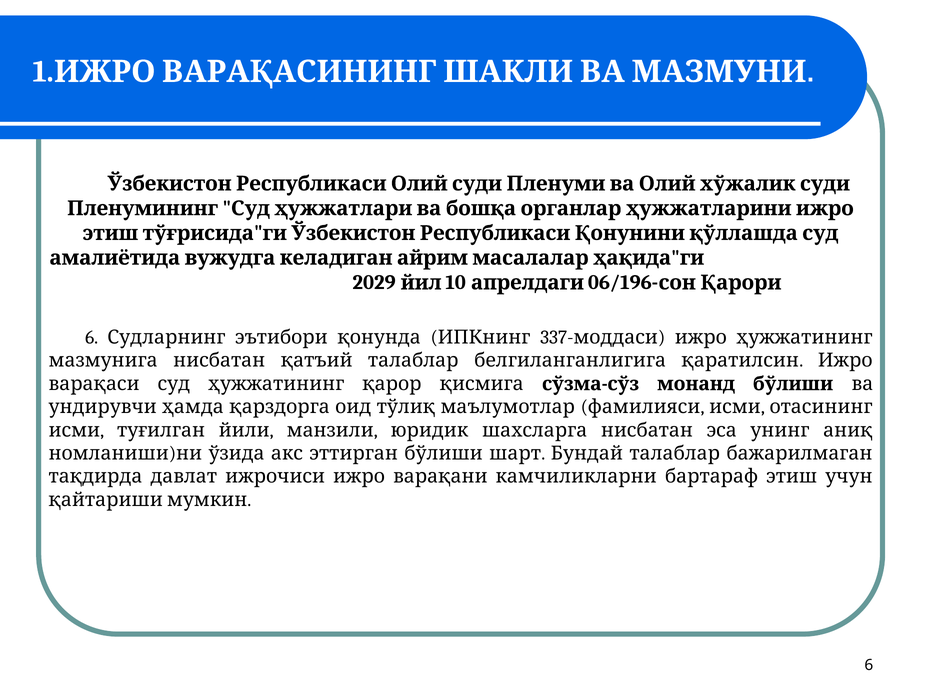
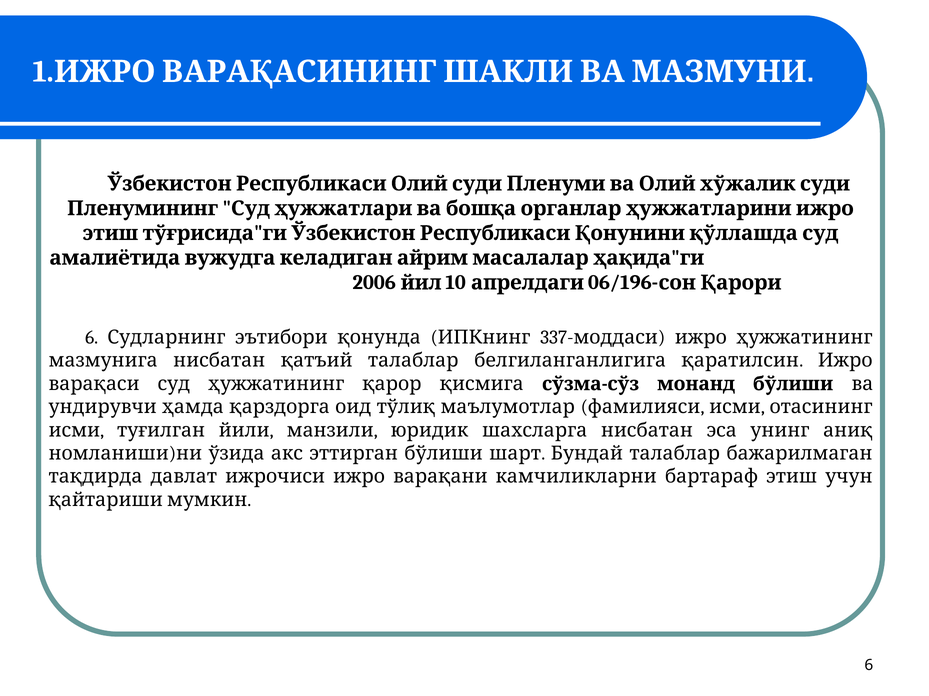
2029: 2029 -> 2006 (374, 283)
